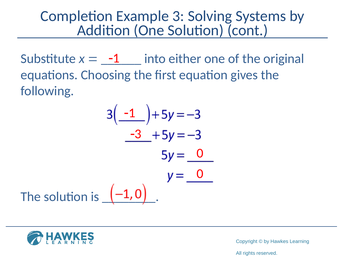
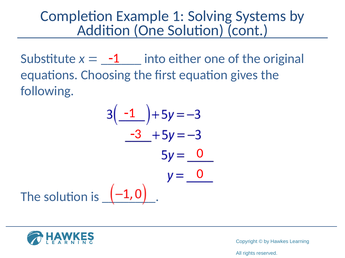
3: 3 -> 1 (178, 16)
